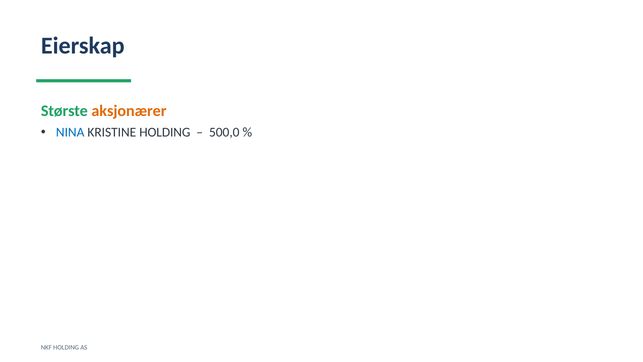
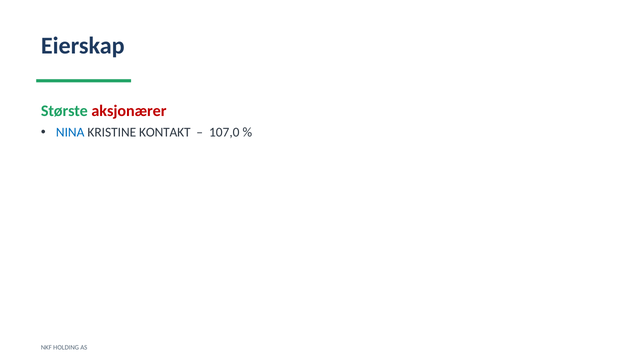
aksjonærer colour: orange -> red (129, 111)
KRISTINE HOLDING: HOLDING -> KONTAKT (165, 132)
500,0: 500,0 -> 107,0 (224, 132)
